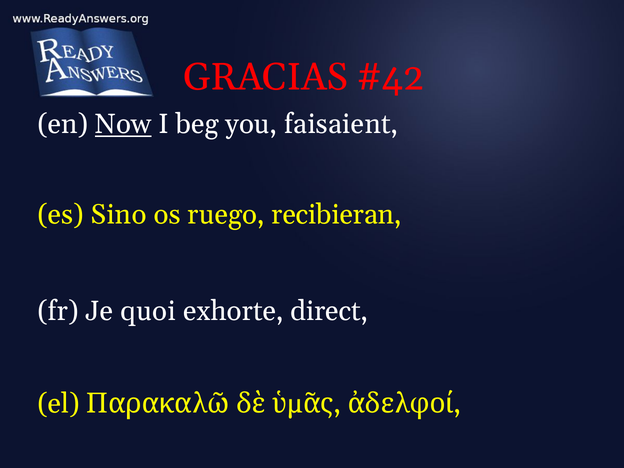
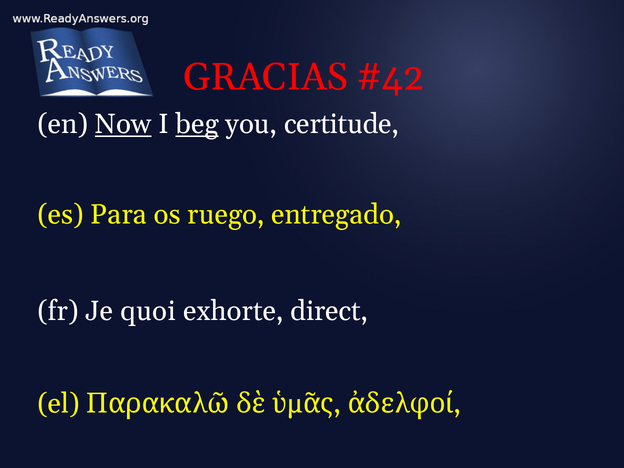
beg underline: none -> present (197, 124)
faisaient: faisaient -> certitude (342, 124)
Sino: Sino -> Para (119, 215)
recibieran: recibieran -> entregado (336, 215)
